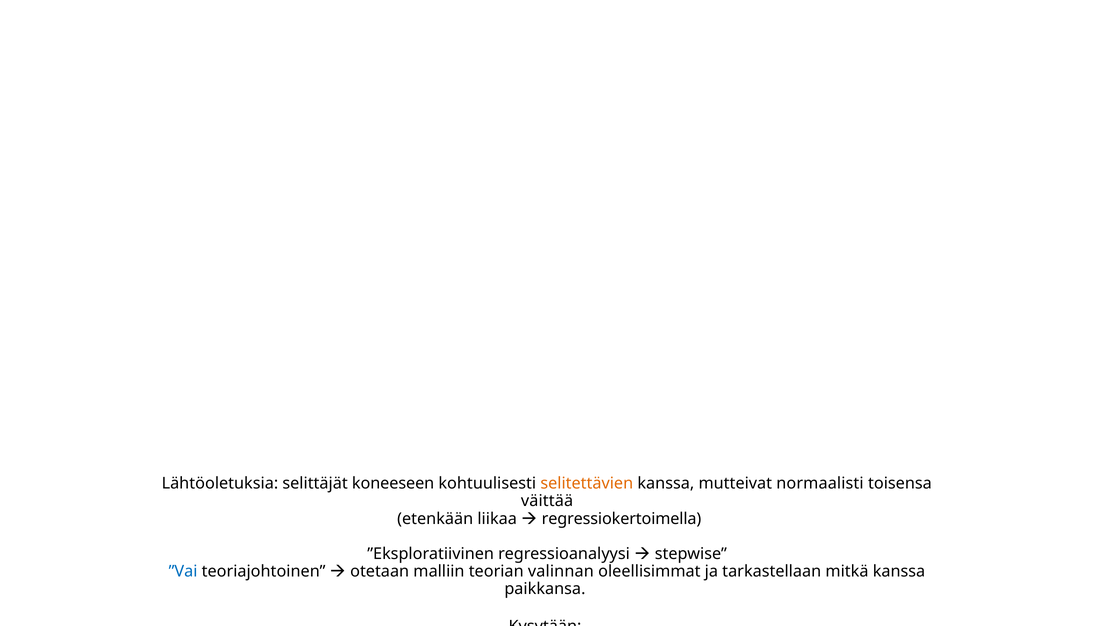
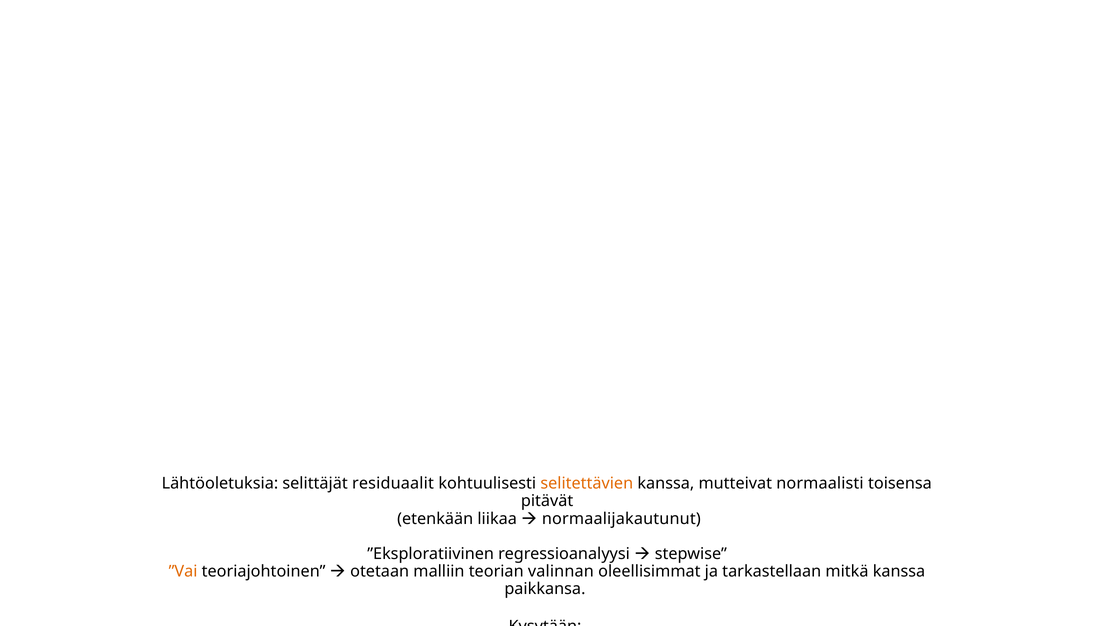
koneeseen: koneeseen -> residuaalit (393, 483)
väittää: väittää -> pitävät (547, 501)
regressiokertoimella: regressiokertoimella -> normaalijakautunut (621, 518)
”Vai colour: blue -> orange (183, 571)
